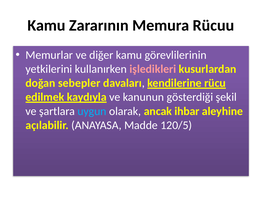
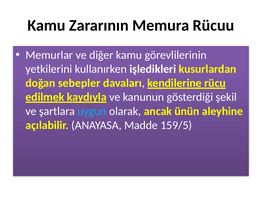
işledikleri colour: pink -> white (153, 69)
ihbar: ihbar -> ünün (187, 111)
120/5: 120/5 -> 159/5 (176, 125)
